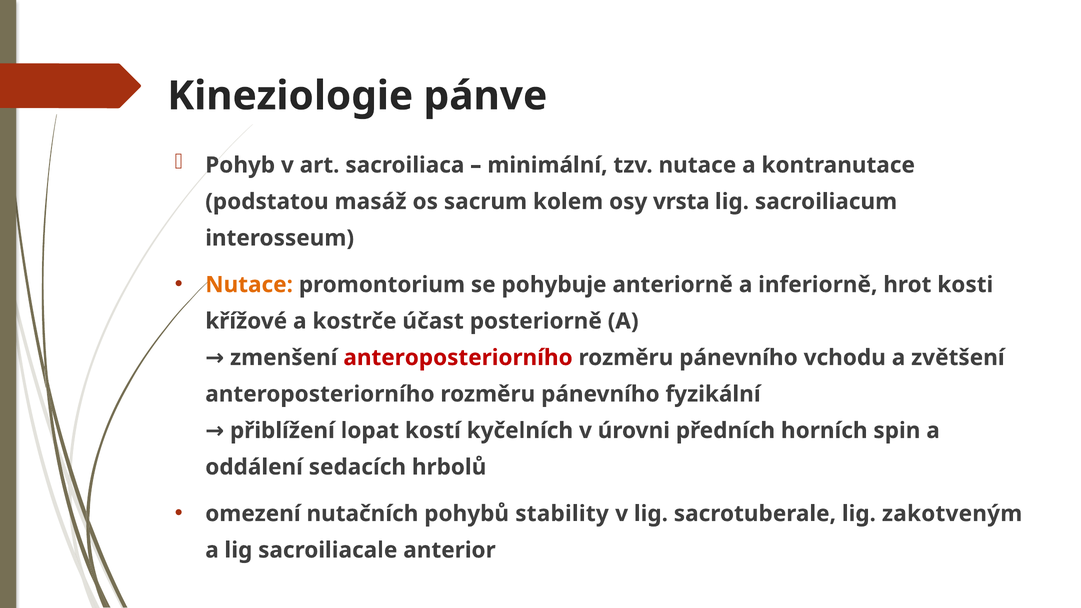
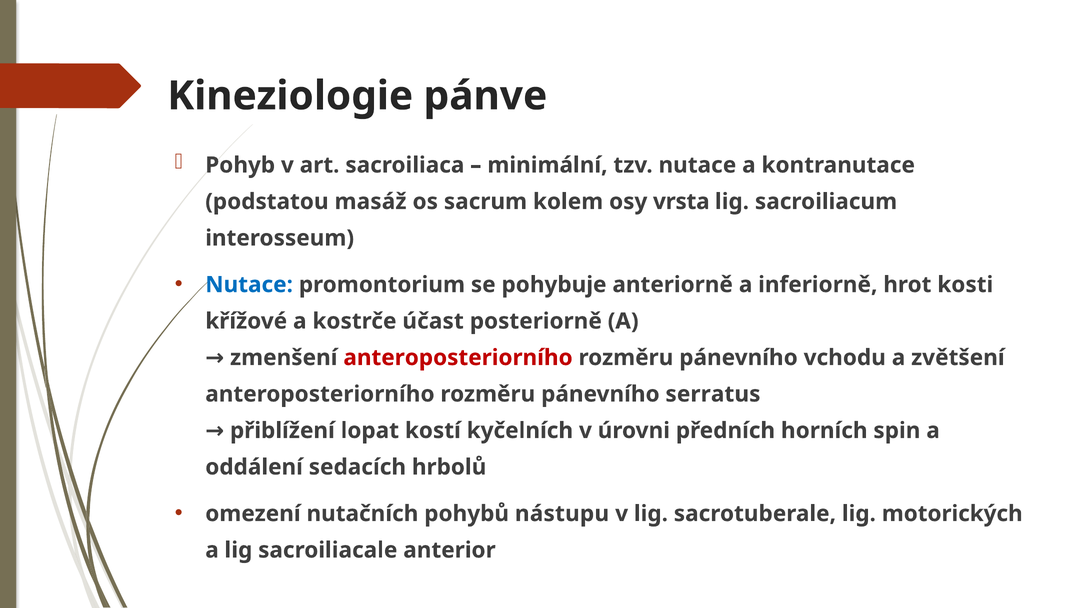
Nutace colour: orange -> blue (249, 285)
fyzikální: fyzikální -> serratus (713, 394)
stability: stability -> nástupu (562, 514)
zakotveným: zakotveným -> motorických (952, 514)
